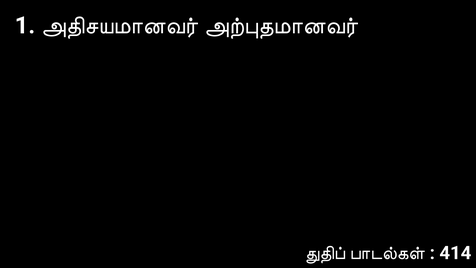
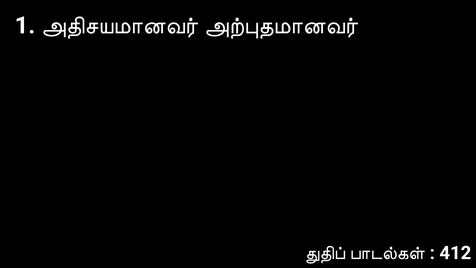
414: 414 -> 412 (455, 253)
